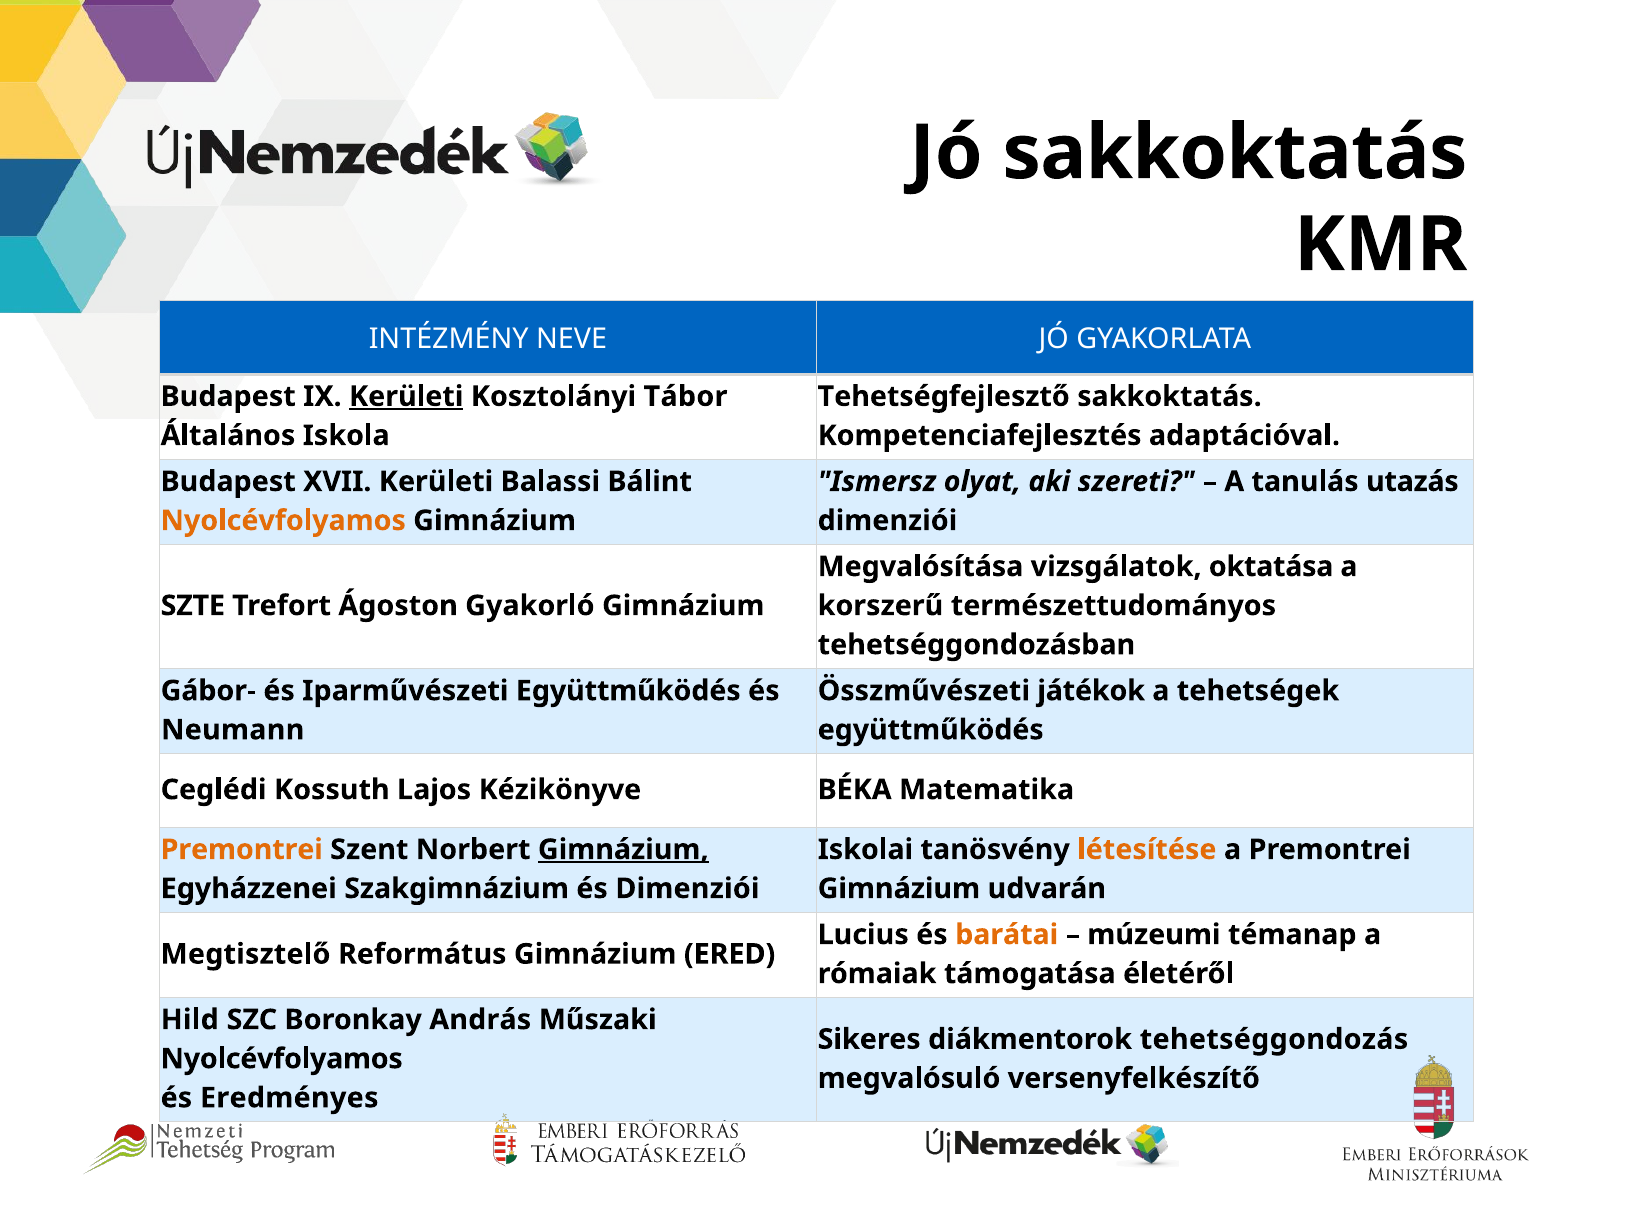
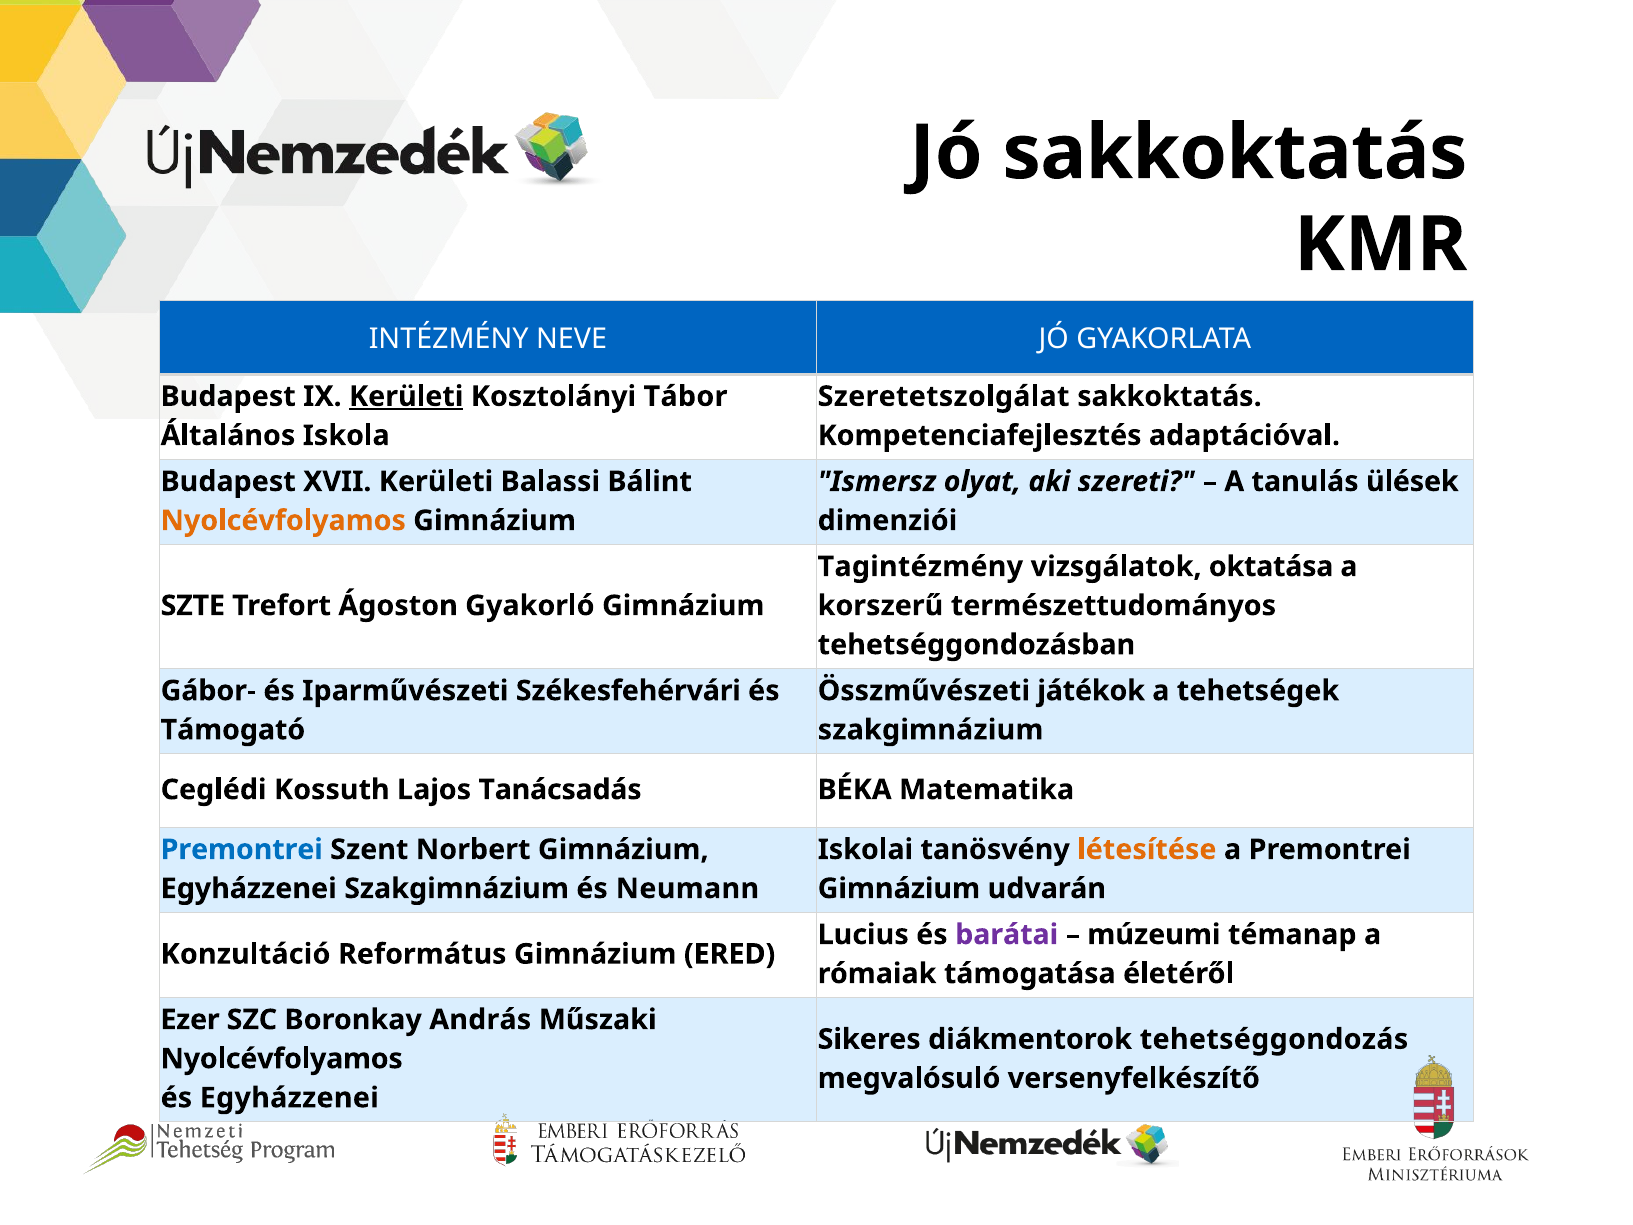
Tehetségfejlesztő: Tehetségfejlesztő -> Szeretetszolgálat (944, 396)
utazás: utazás -> ülések (1412, 481)
Megvalósítása: Megvalósítása -> Tagintézmény (920, 567)
Iparművészeti Együttműködés: Együttműködés -> Székesfehérvári (628, 691)
Neumann: Neumann -> Támogató (233, 730)
együttműködés: együttműködés -> szakgimnázium (931, 730)
Kézikönyve: Kézikönyve -> Tanácsadás (560, 790)
Premontrei colour: orange -> blue (242, 849)
Gimnázium underline: present -> none (623, 849)
és Dimenziói: Dimenziói -> Neumann (687, 888)
barátai colour: orange -> purple (1007, 934)
Megtisztelő: Megtisztelő -> Konzultáció (246, 954)
Hild: Hild -> Ezer (190, 1020)
és Eredményes: Eredményes -> Egyházzenei (289, 1098)
